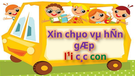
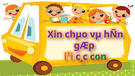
l¹i colour: red -> orange (69, 57)
